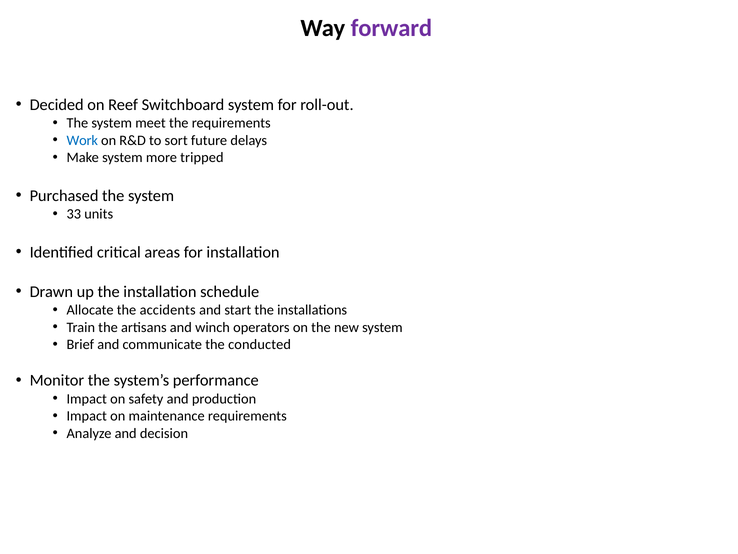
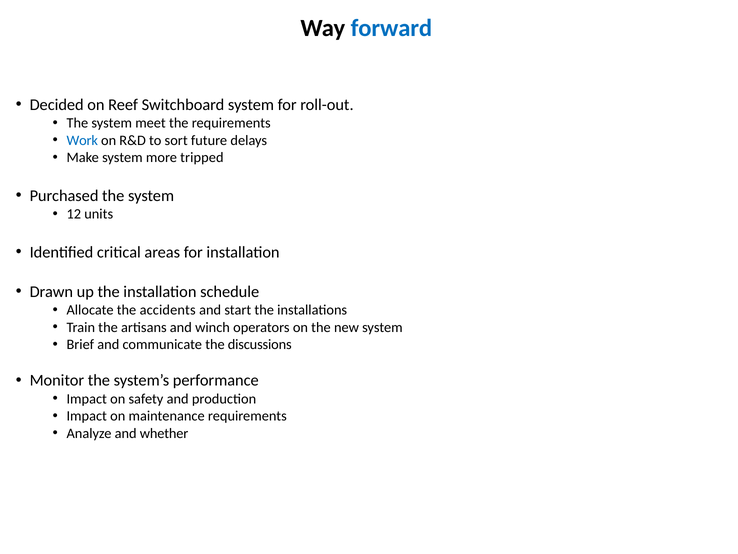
forward colour: purple -> blue (391, 28)
33: 33 -> 12 (74, 214)
conducted: conducted -> discussions (260, 344)
decision: decision -> whether (164, 433)
